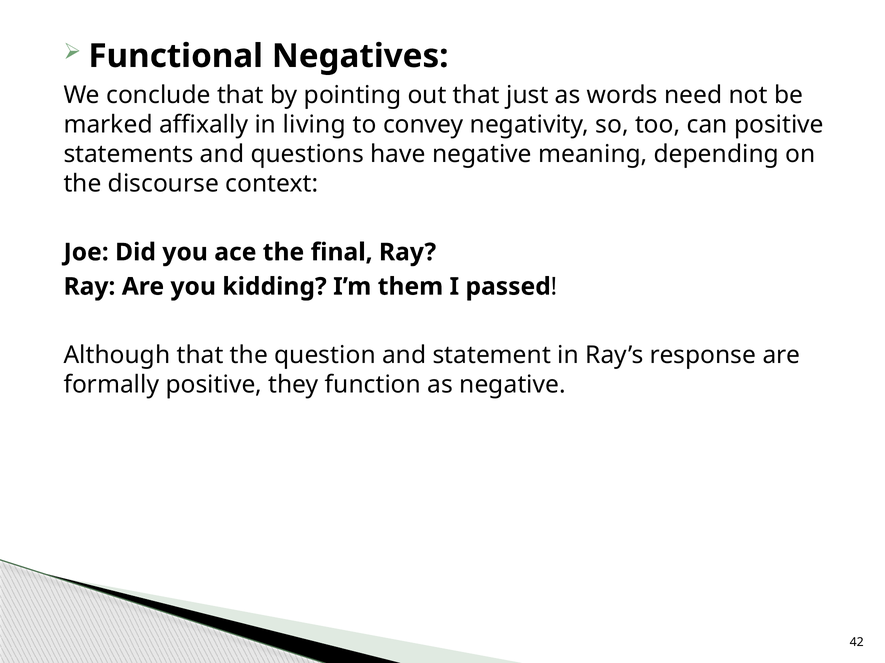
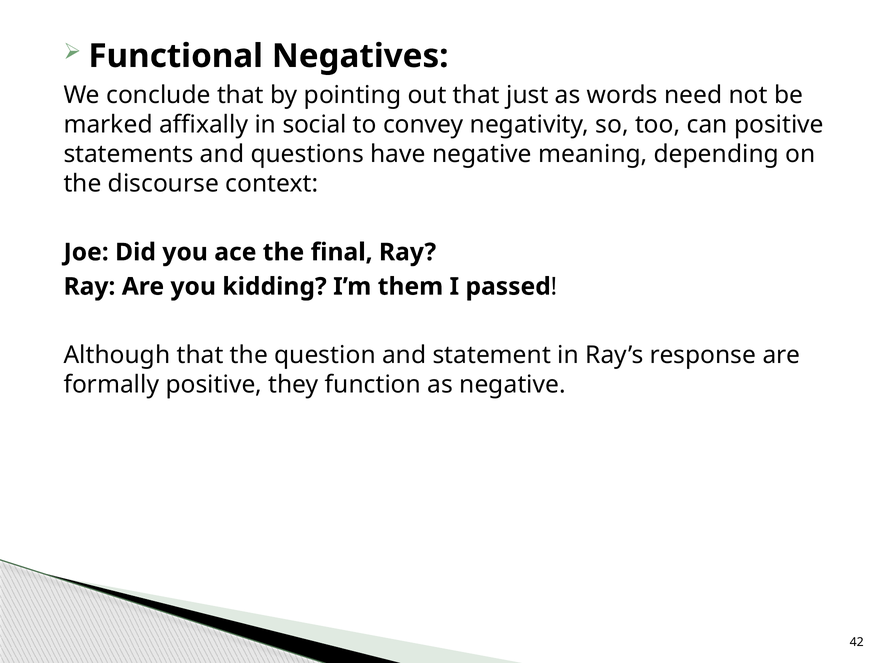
living: living -> social (315, 125)
